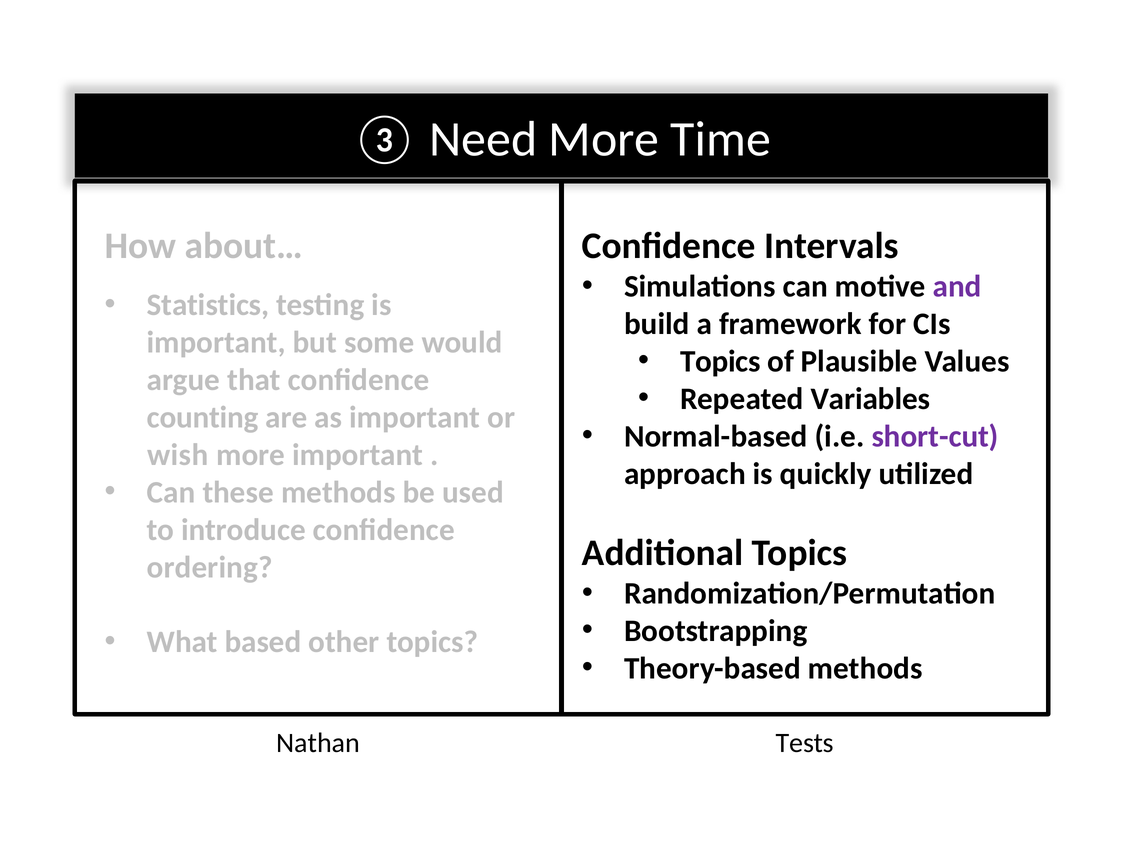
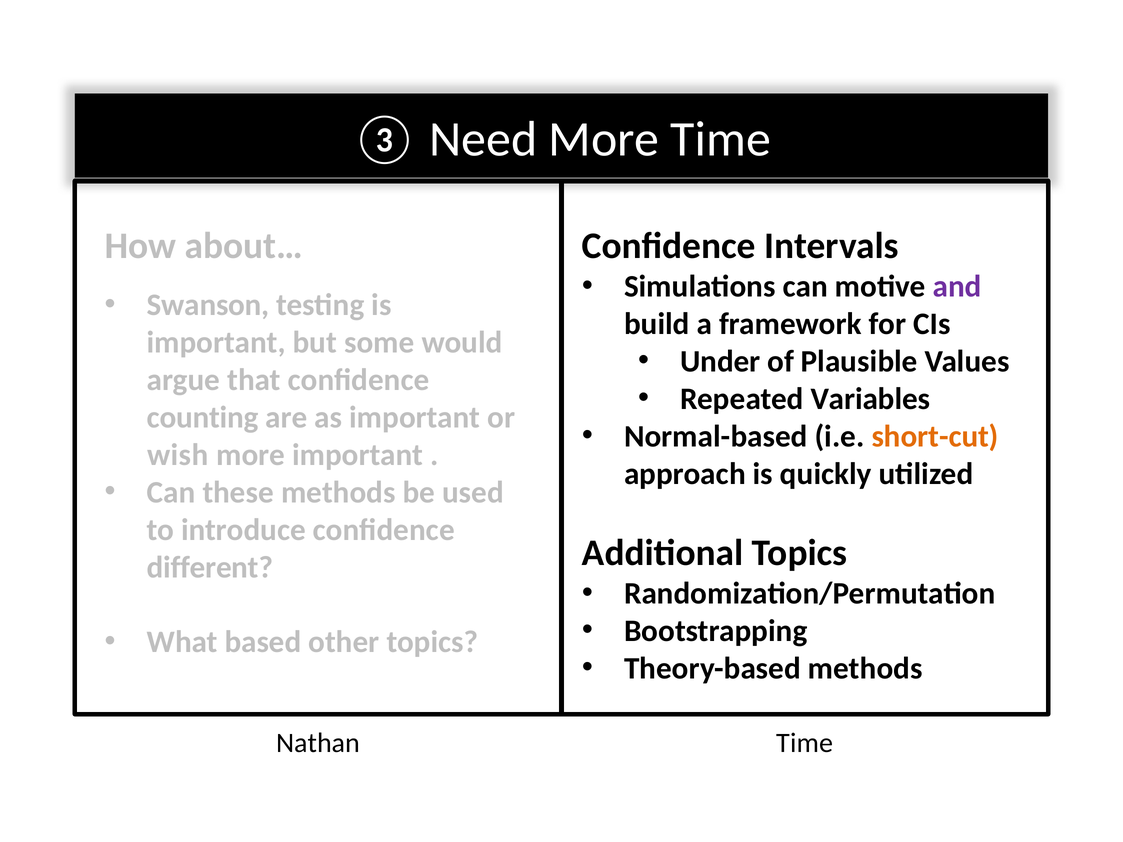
Statistics: Statistics -> Swanson (208, 305)
Topics: Topics -> Under (720, 362)
short-cut colour: purple -> orange (935, 436)
ordering: ordering -> different (210, 567)
Nathan Tests: Tests -> Time (805, 743)
